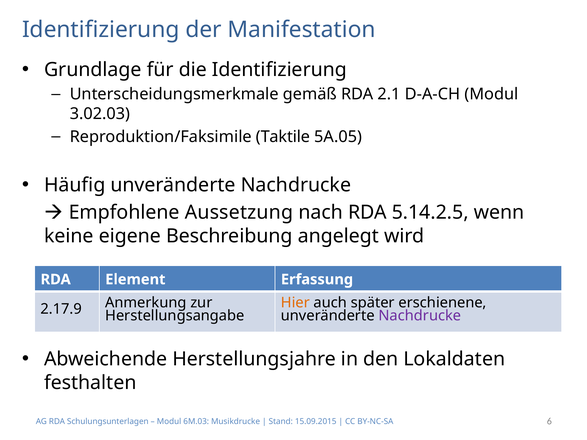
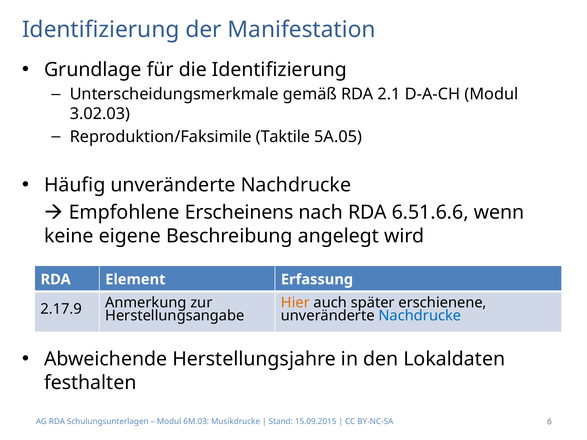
Aussetzung: Aussetzung -> Erscheinens (239, 213)
5.14.2.5: 5.14.2.5 -> 6.51.6.6 (430, 213)
Nachdrucke colour: purple -> blue (420, 316)
